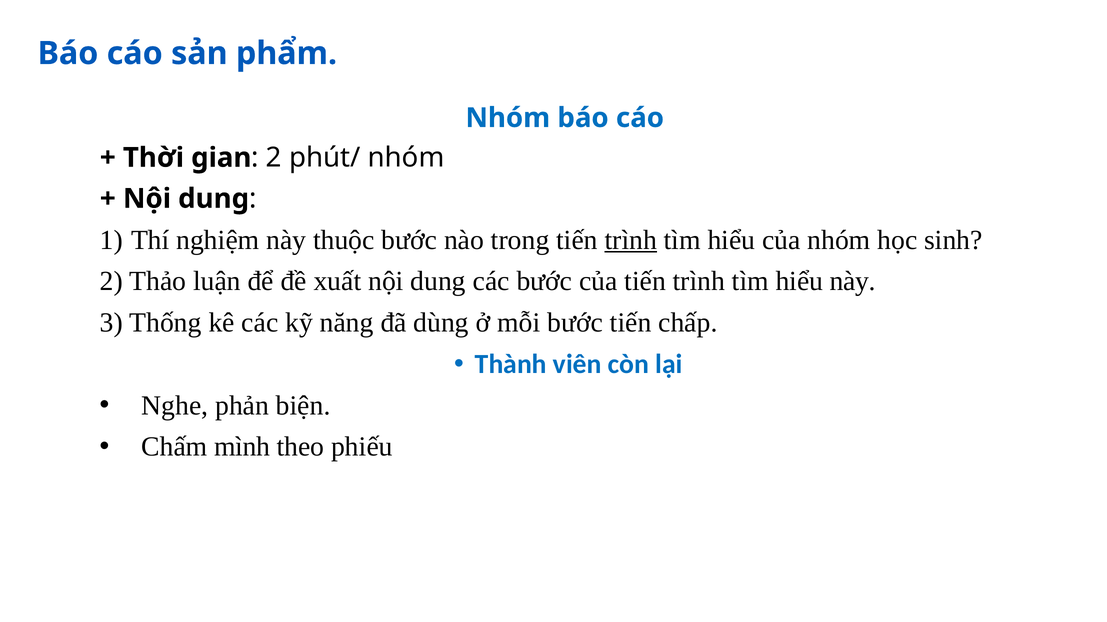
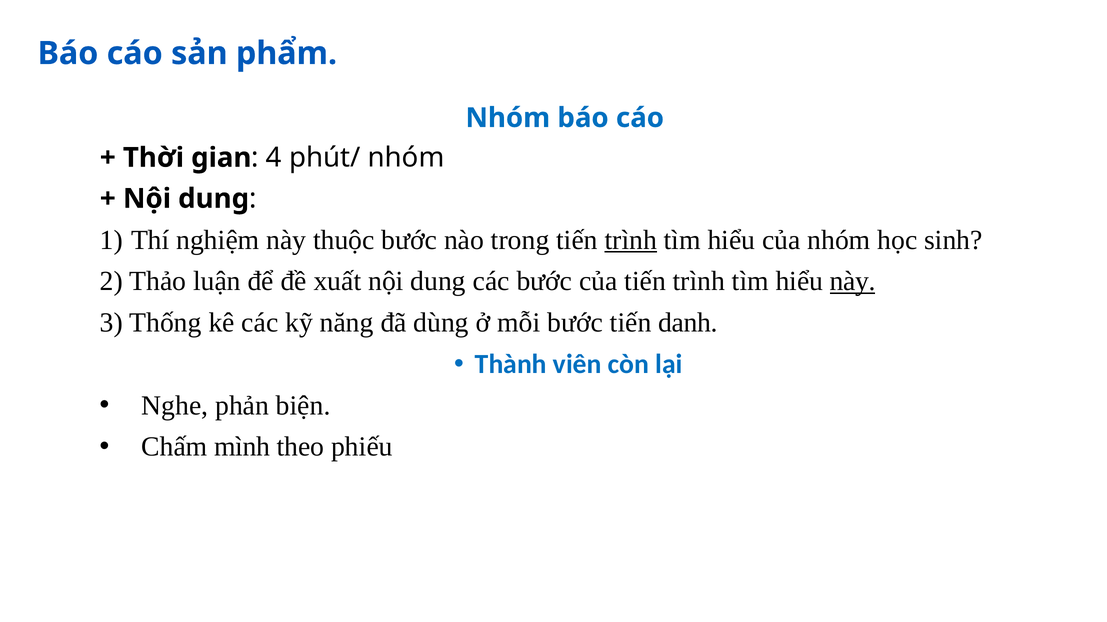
2: 2 -> 4 (274, 158)
này underline: none -> present (853, 282)
chấp: chấp -> danh (688, 323)
